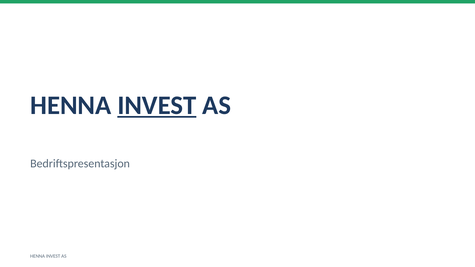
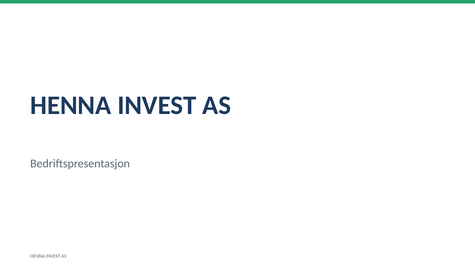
INVEST underline: present -> none (157, 105)
